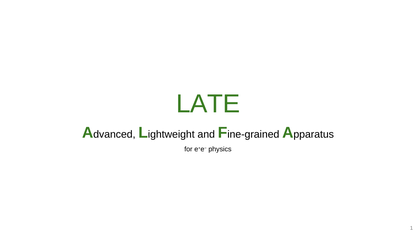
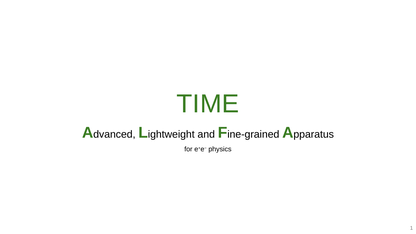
LATE: LATE -> TIME (208, 104)
